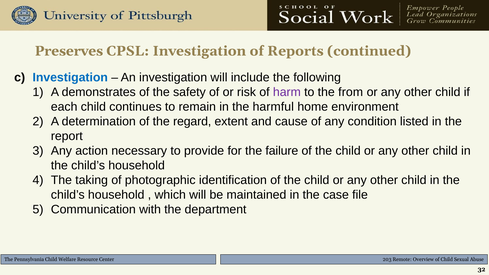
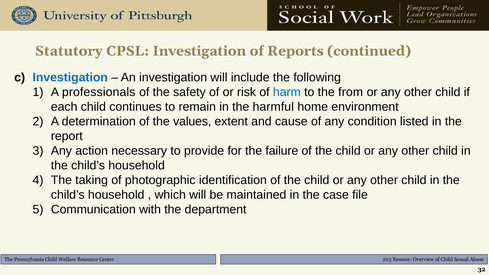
Preserves: Preserves -> Statutory (69, 51)
demonstrates: demonstrates -> professionals (99, 92)
harm colour: purple -> blue (287, 92)
regard: regard -> values (192, 122)
